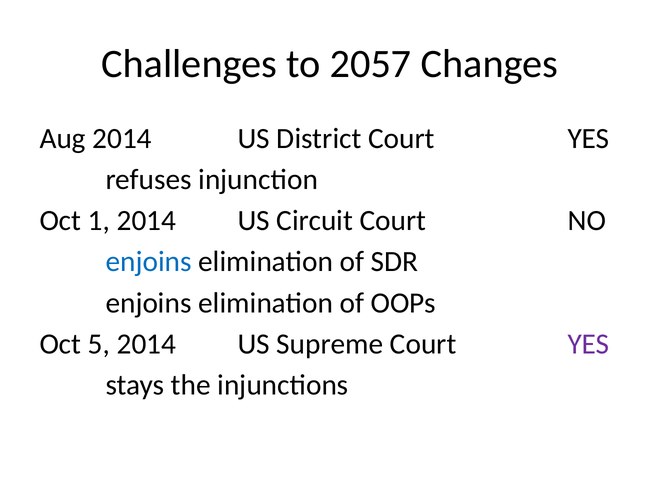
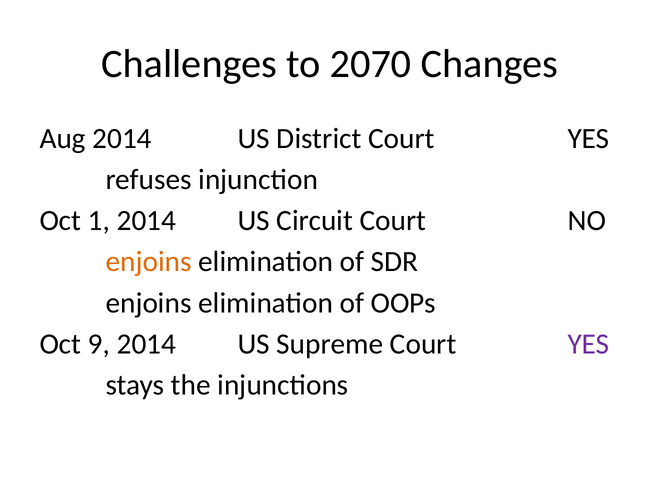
2057: 2057 -> 2070 (371, 64)
enjoins colour: blue -> orange (149, 262)
5: 5 -> 9 (99, 344)
